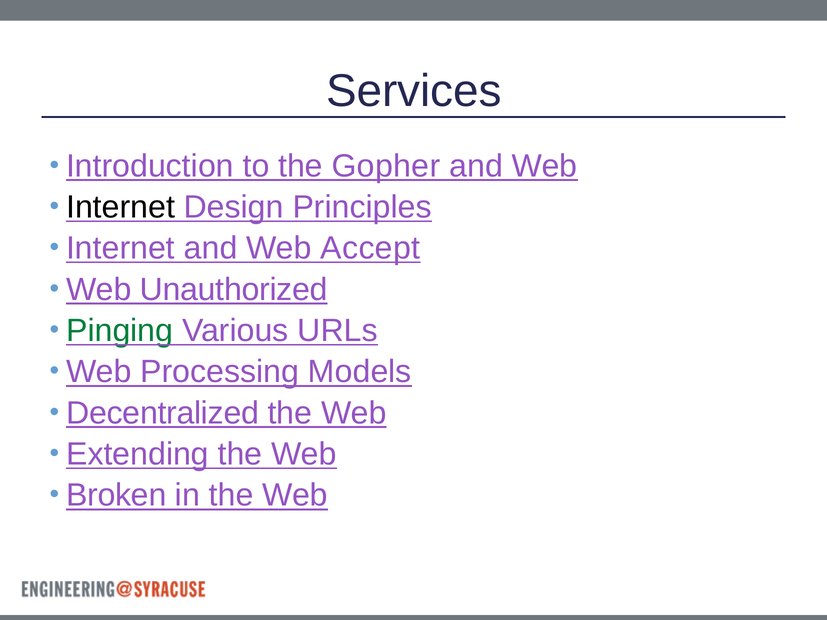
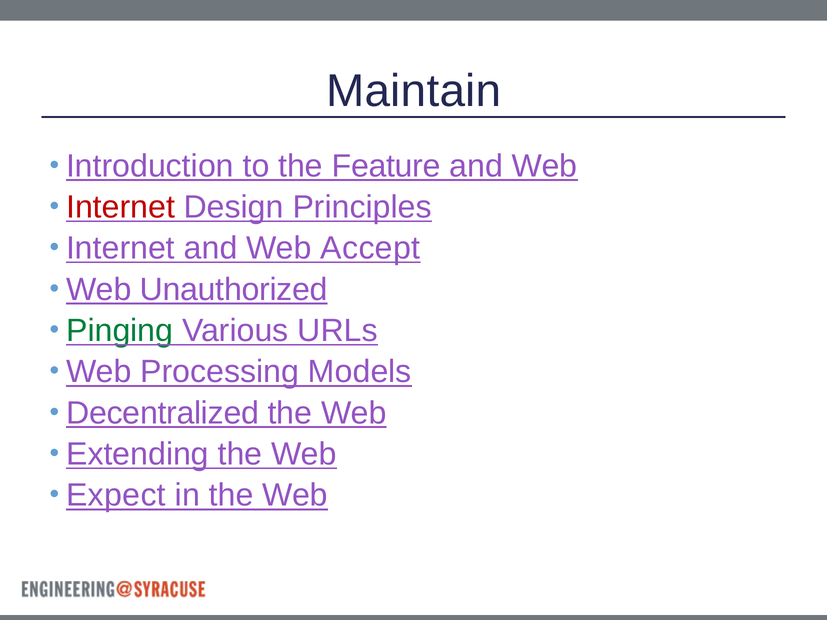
Services: Services -> Maintain (414, 91)
Gopher: Gopher -> Feature (386, 166)
Internet colour: black -> red (121, 207)
Broken: Broken -> Expect (116, 496)
